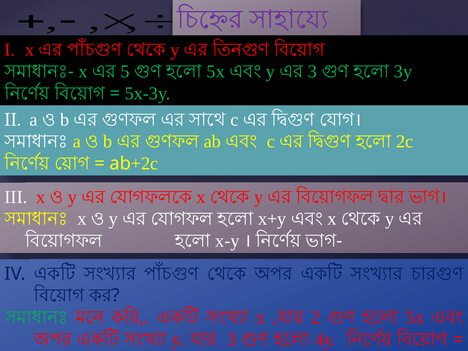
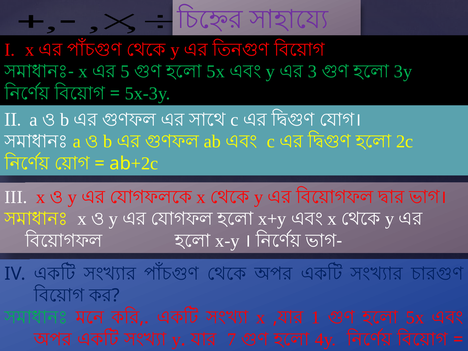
2: 2 -> 1 (316, 318)
3: 3 -> 7 (232, 339)
